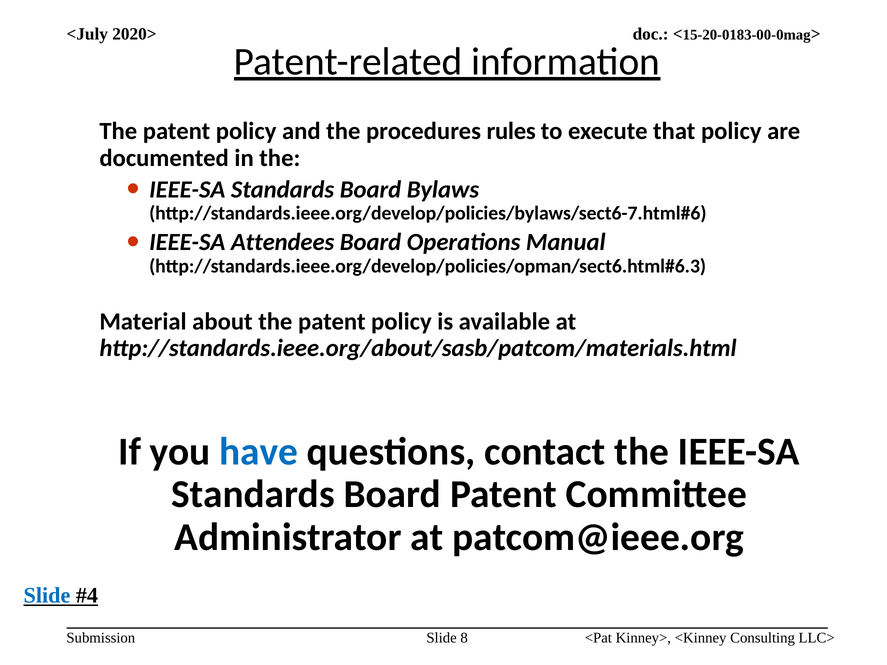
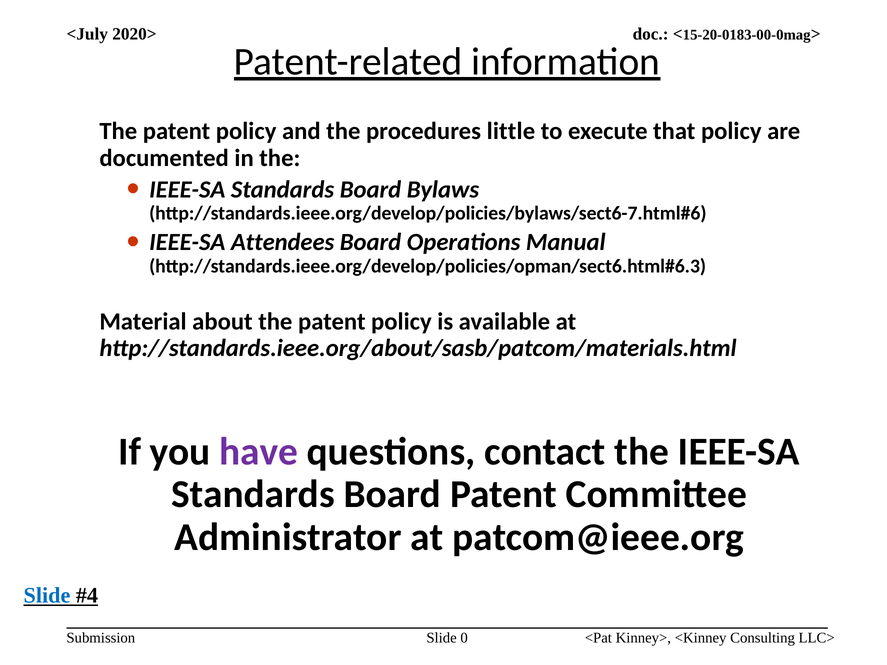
rules: rules -> little (511, 131)
have colour: blue -> purple (259, 452)
8: 8 -> 0 (464, 638)
